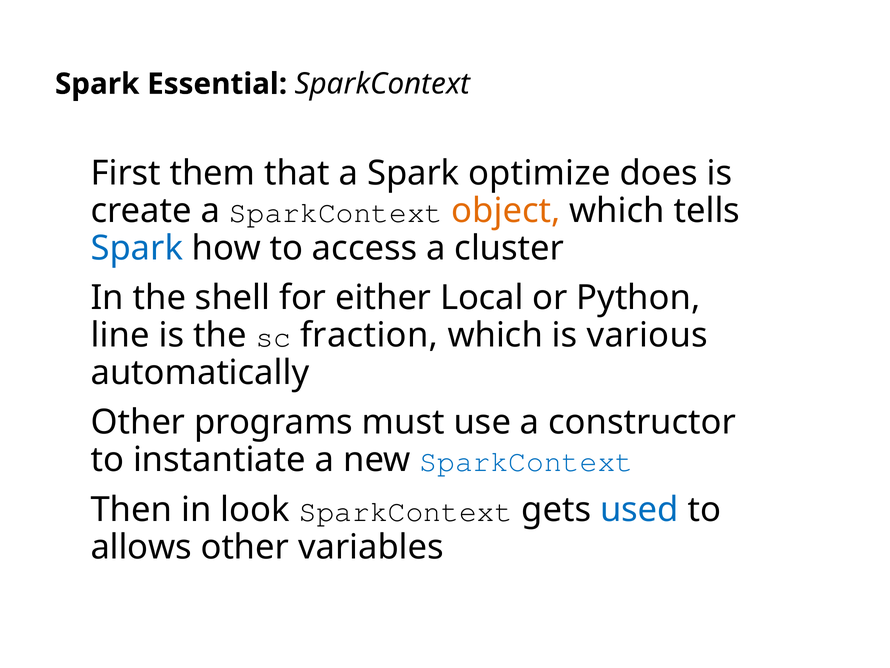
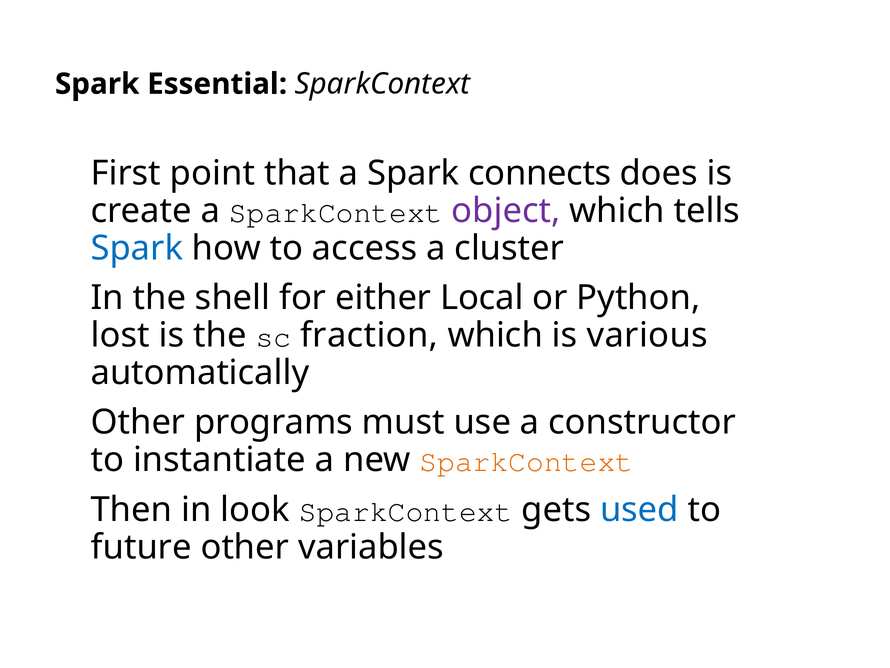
them: them -> point (212, 173)
optimize: optimize -> connects (540, 173)
object colour: orange -> purple (506, 211)
line: line -> lost (120, 335)
SparkContext colour: blue -> orange (526, 461)
allows: allows -> future (141, 547)
